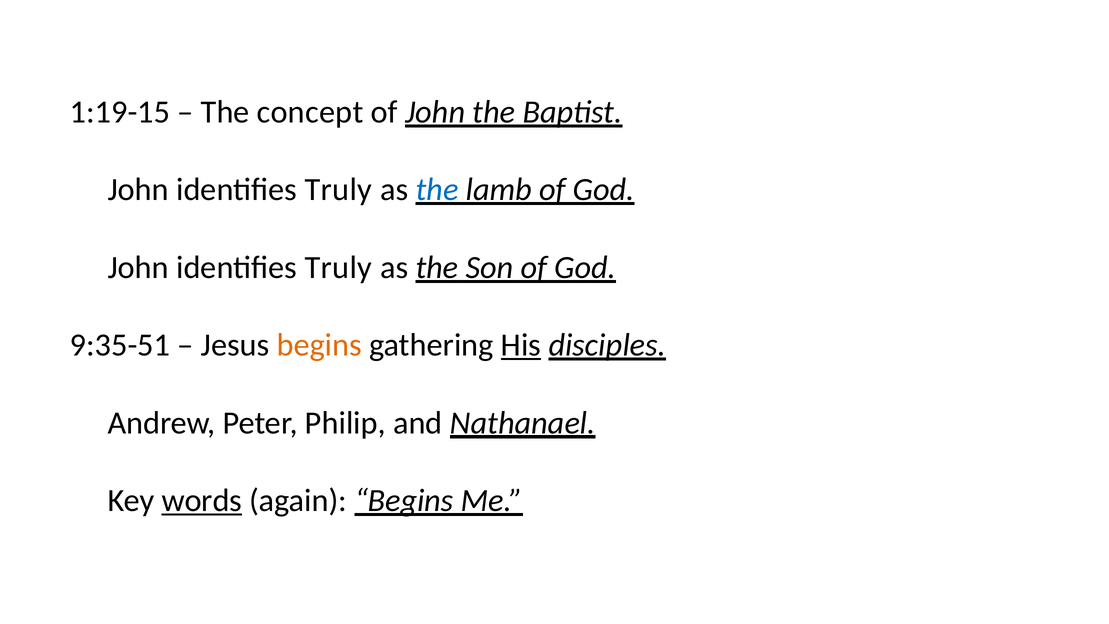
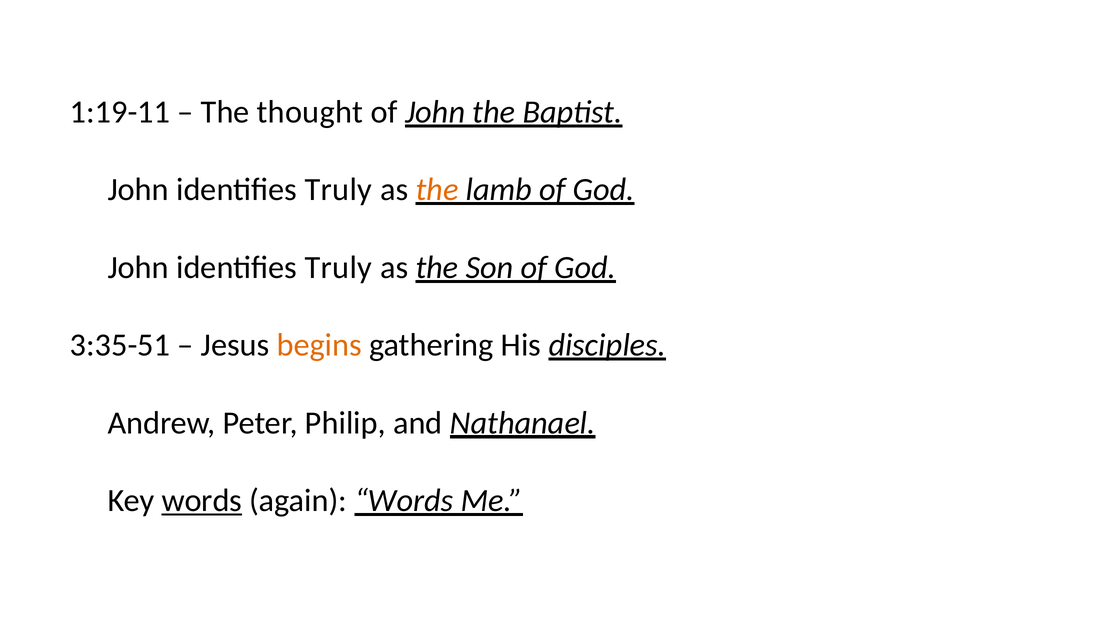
1:19-15: 1:19-15 -> 1:19-11 (120, 112)
concept: concept -> thought (310, 112)
the colour: blue -> orange (437, 190)
9:35-51: 9:35-51 -> 3:35-51 (120, 345)
His underline: present -> none (521, 345)
again Begins: Begins -> Words (404, 500)
